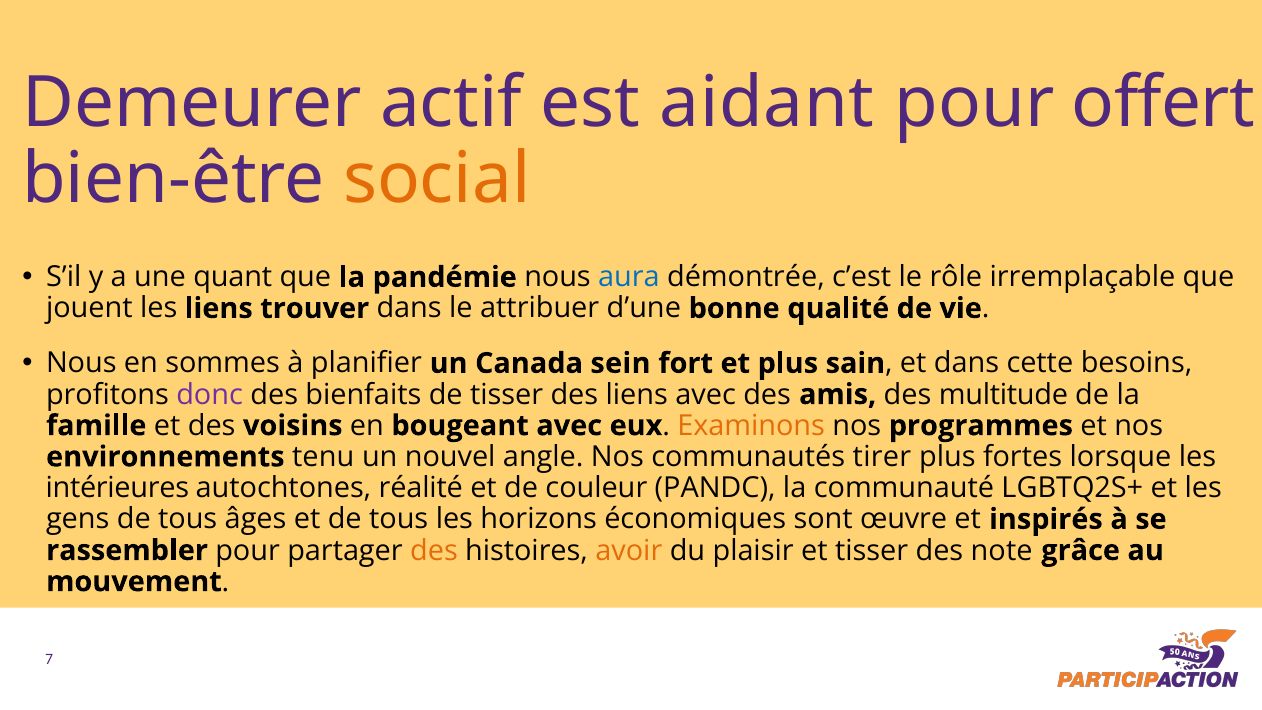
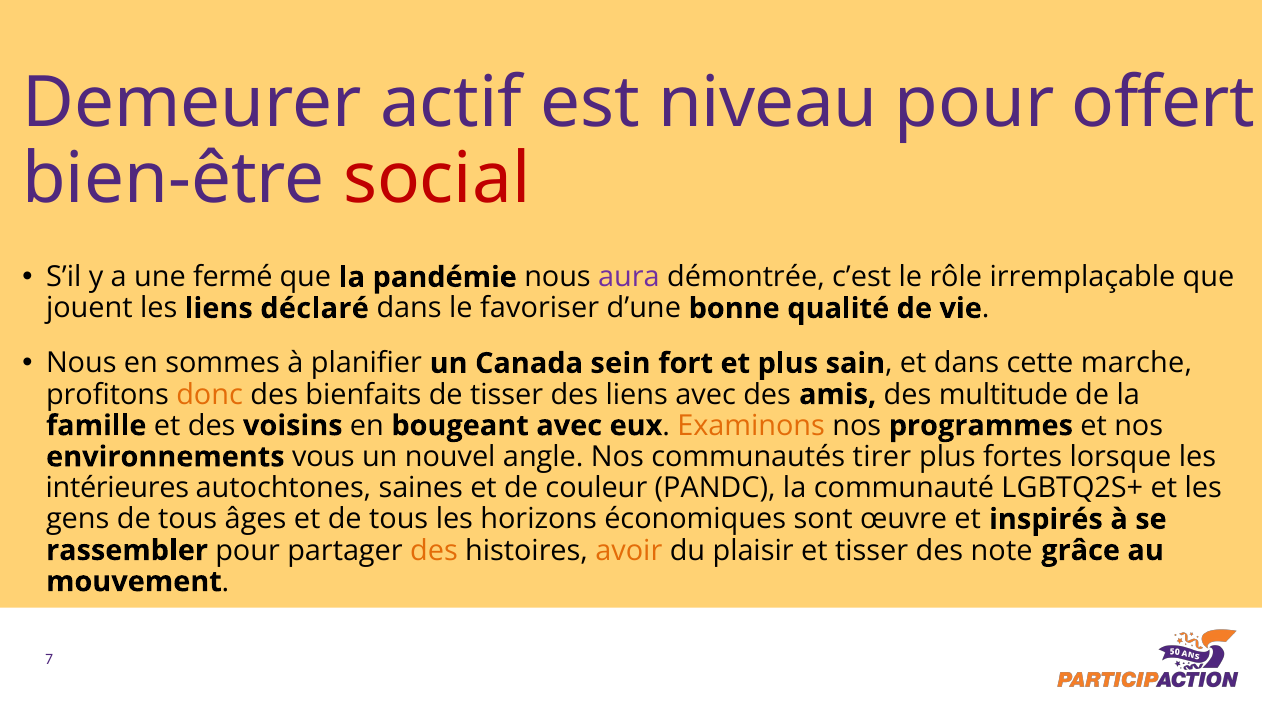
aidant: aidant -> niveau (768, 103)
social colour: orange -> red (437, 179)
quant: quant -> fermé (233, 277)
aura colour: blue -> purple (629, 277)
trouver: trouver -> déclaré (315, 308)
attribuer: attribuer -> favoriser (540, 308)
besoins: besoins -> marche (1136, 363)
donc colour: purple -> orange (210, 394)
tenu: tenu -> vous (323, 457)
réalité: réalité -> saines (421, 488)
